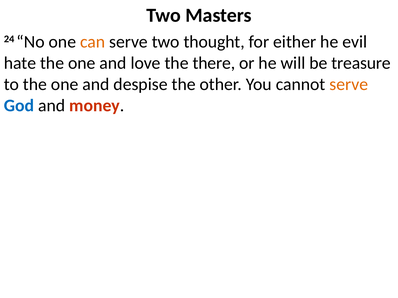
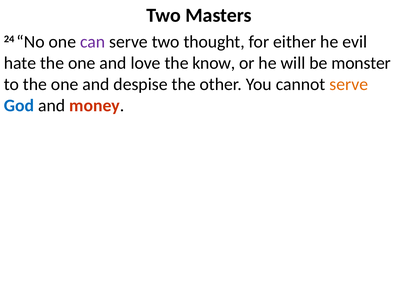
can colour: orange -> purple (93, 42)
there: there -> know (214, 63)
treasure: treasure -> monster (361, 63)
